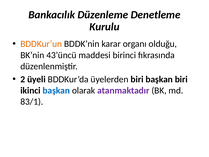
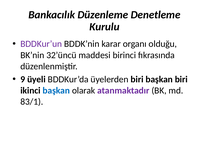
BDDKur’un colour: orange -> purple (41, 44)
43’üncü: 43’üncü -> 32’üncü (61, 55)
2: 2 -> 9 (23, 79)
